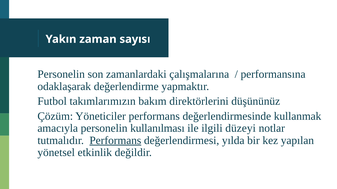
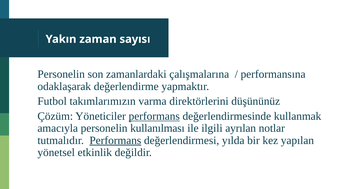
bakım: bakım -> varma (152, 102)
performans underline: none -> present (154, 116)
düzeyi: düzeyi -> ayrılan (241, 129)
